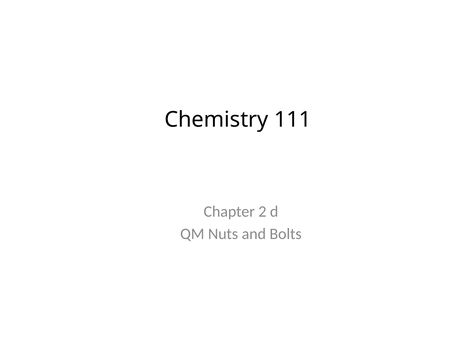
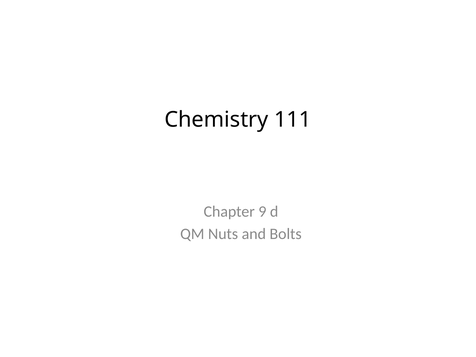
2: 2 -> 9 (262, 212)
